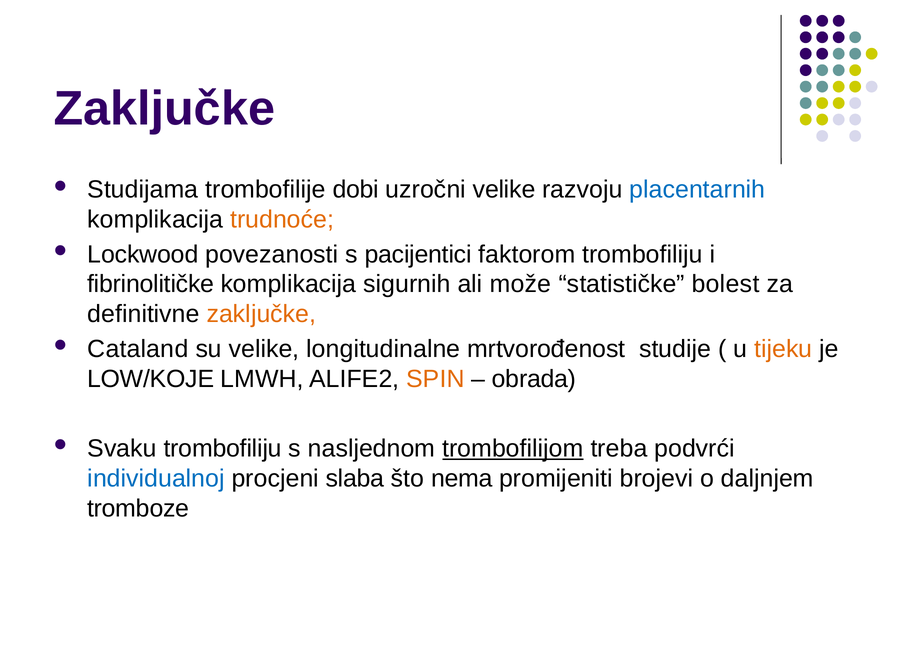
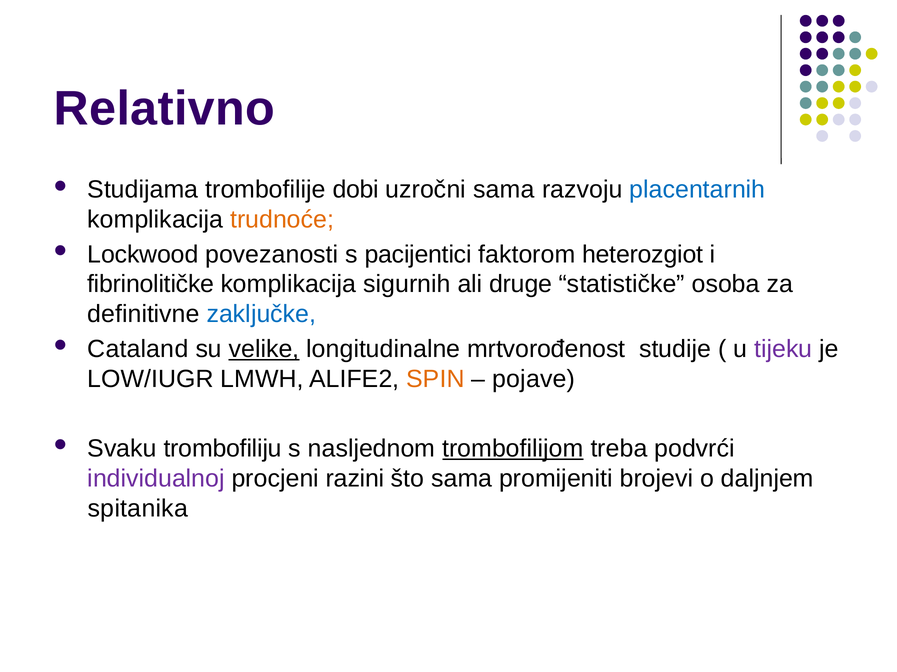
Zaključke: Zaključke -> Relativno (164, 109)
uzročni velike: velike -> sama (504, 190)
faktorom trombofiliju: trombofiliju -> heterozgiot (643, 255)
može: može -> druge (521, 285)
bolest: bolest -> osoba (726, 285)
zaključke colour: orange -> blue (261, 314)
velike underline: none -> present (264, 349)
tijeku colour: orange -> purple (783, 349)
LOW/KOJE: LOW/KOJE -> LOW/IUGR (150, 379)
obrada: obrada -> pojave (534, 379)
individualnoj colour: blue -> purple (156, 479)
slaba: slaba -> razini (355, 479)
što nema: nema -> sama (462, 479)
tromboze: tromboze -> spitanika (138, 509)
